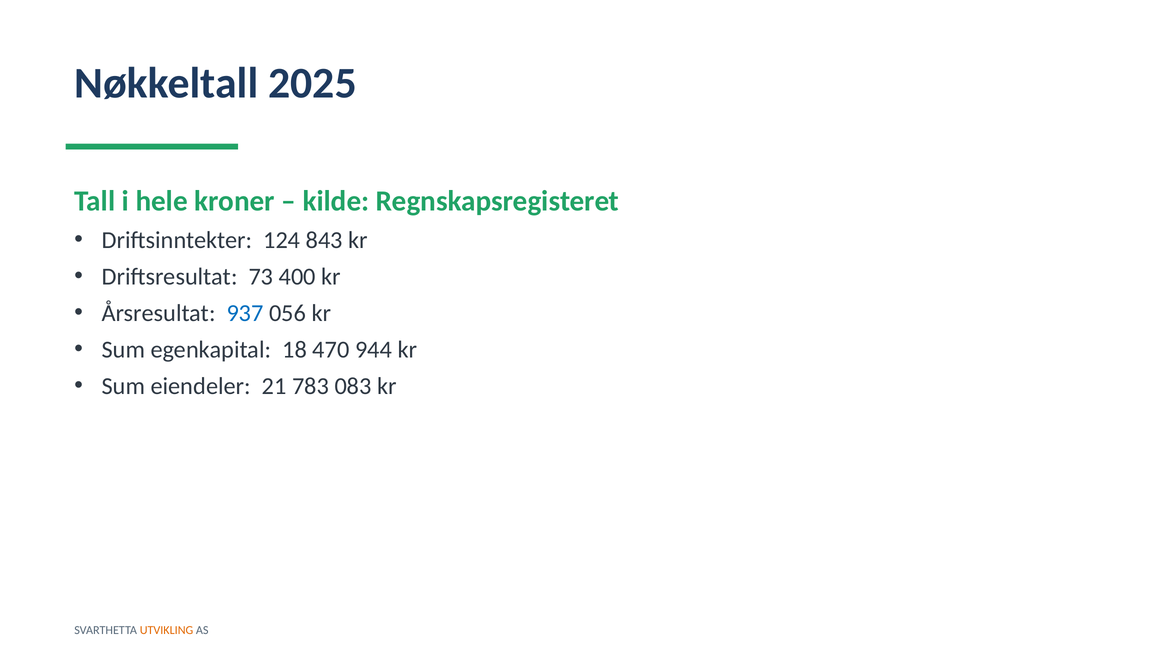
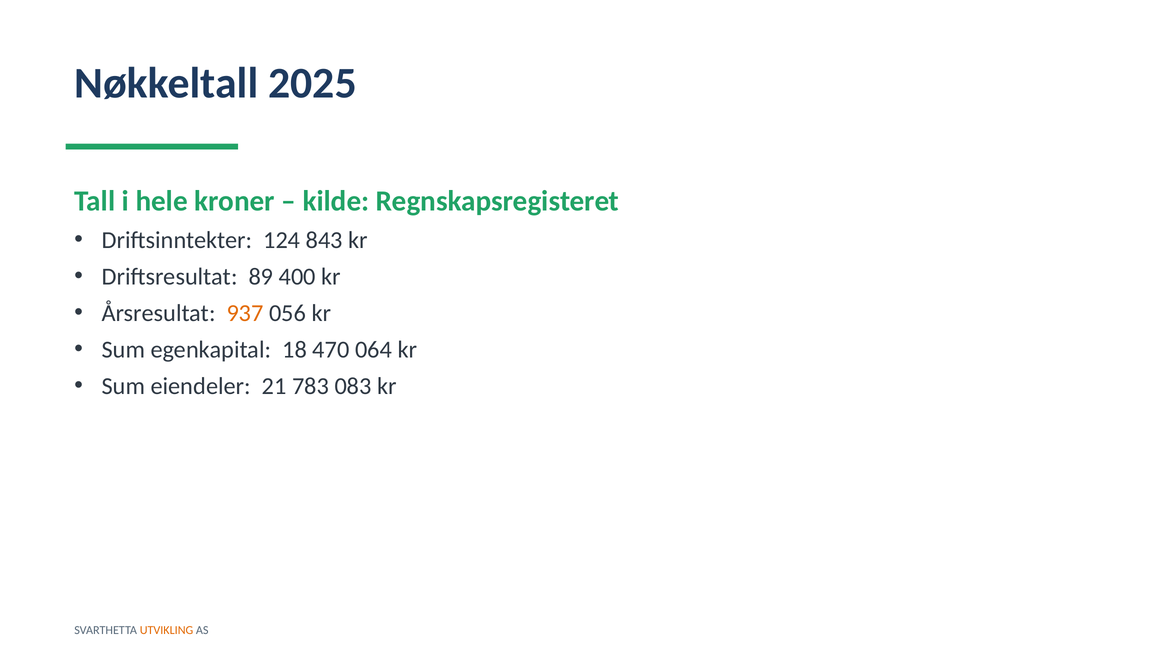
73: 73 -> 89 (261, 277)
937 colour: blue -> orange (245, 313)
944: 944 -> 064 (374, 350)
